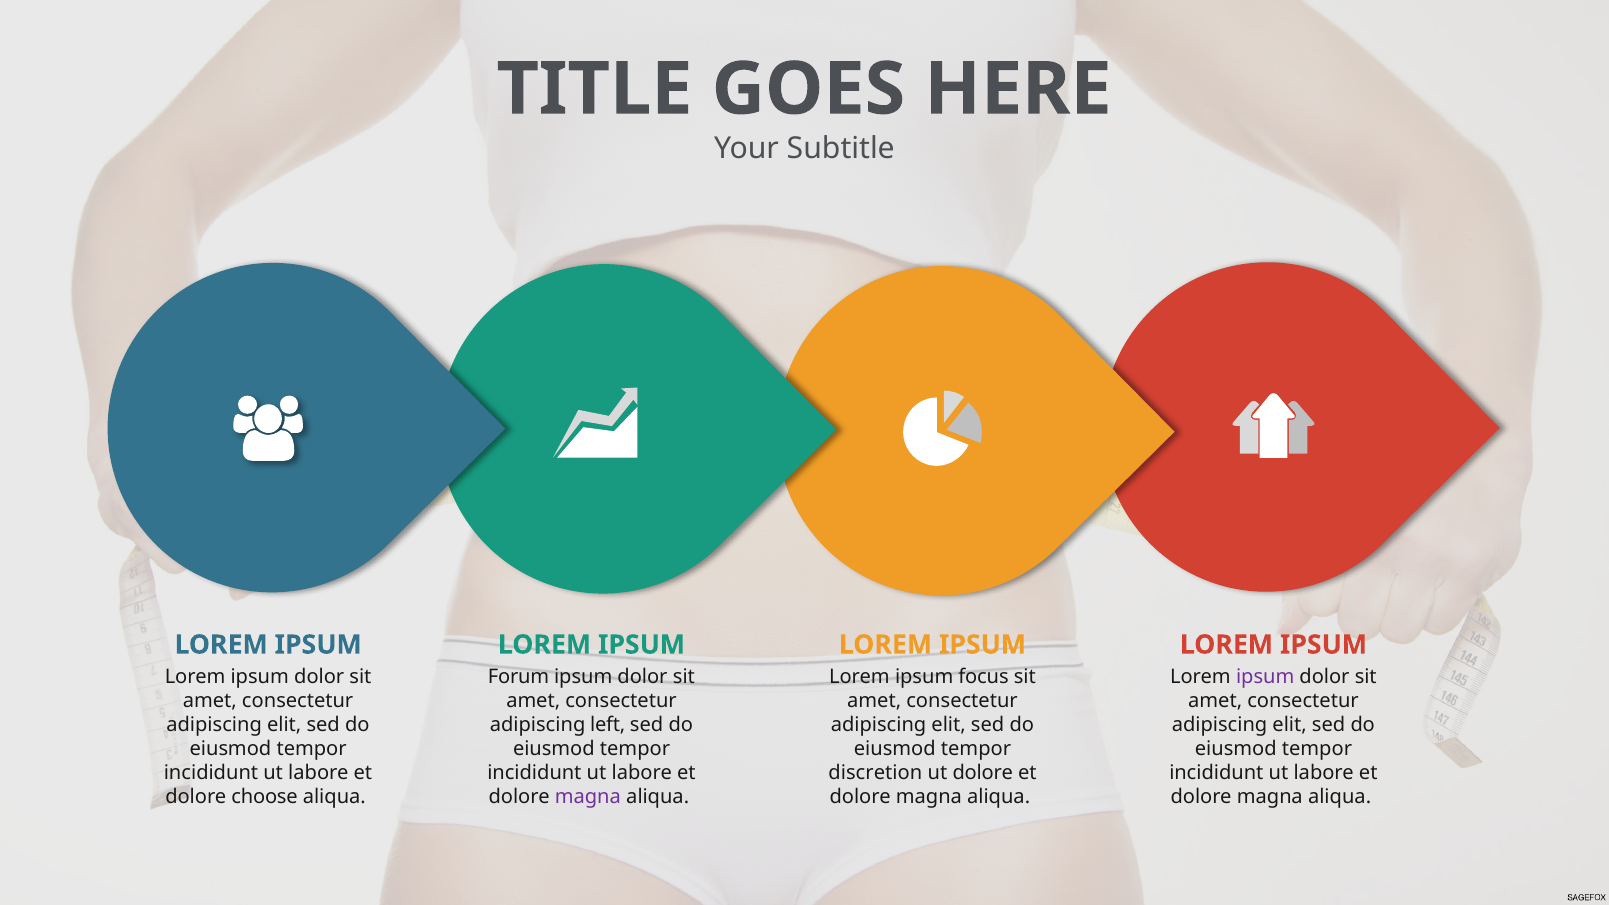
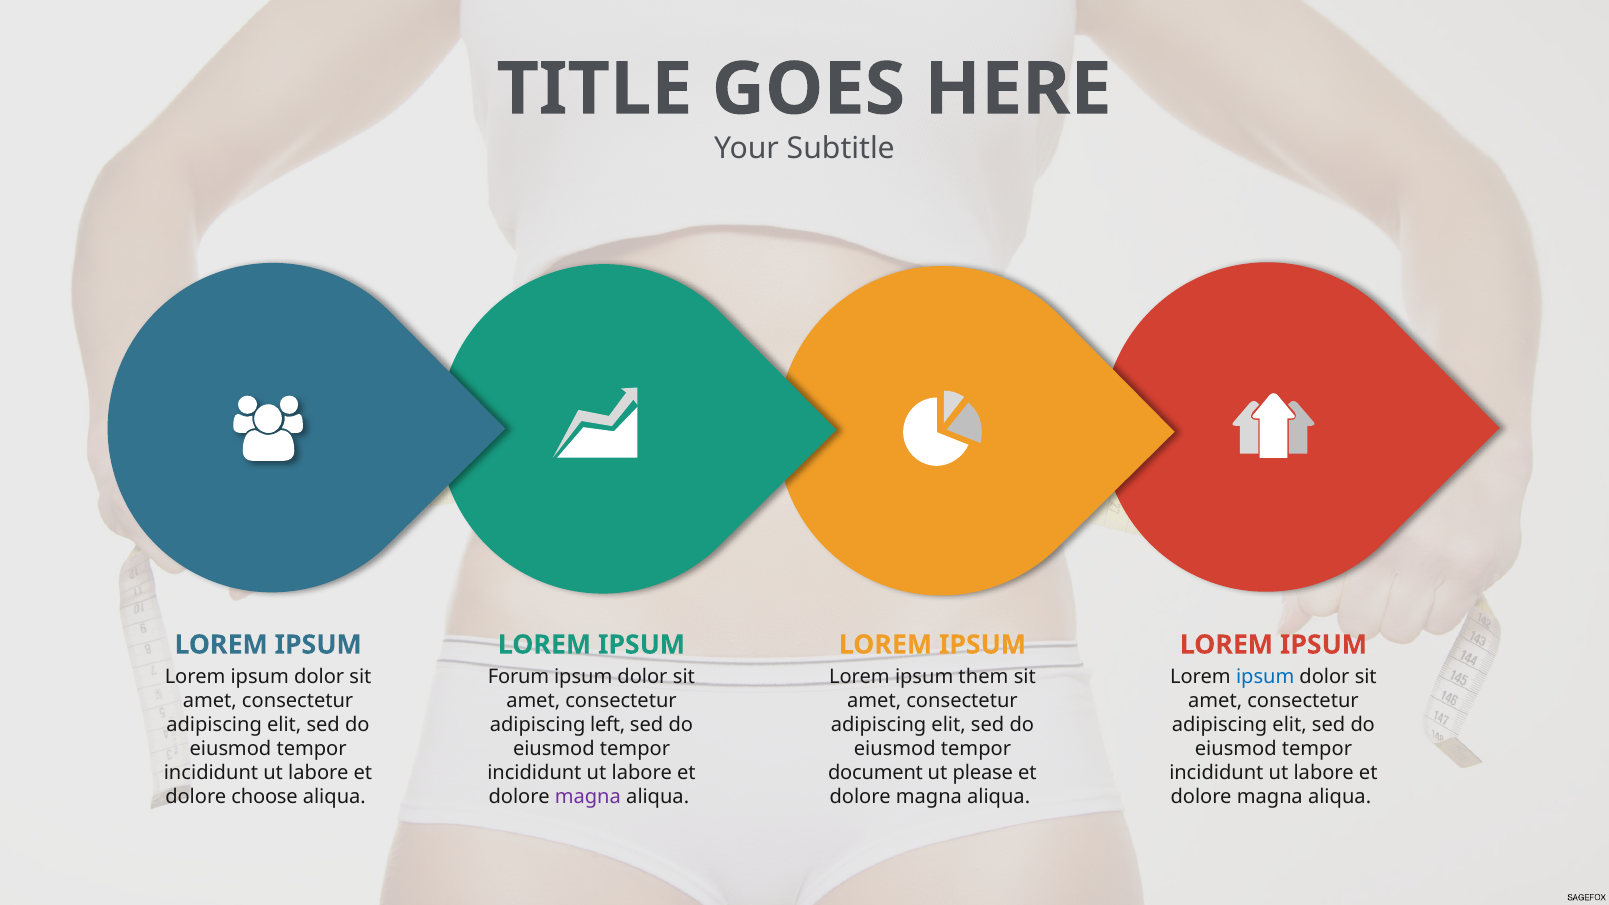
focus: focus -> them (983, 677)
ipsum colour: purple -> blue (1265, 677)
discretion: discretion -> document (875, 773)
ut dolore: dolore -> please (983, 773)
